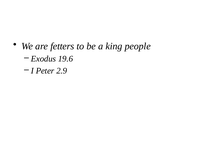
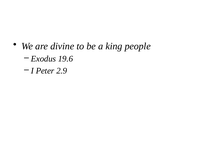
fetters: fetters -> divine (62, 46)
